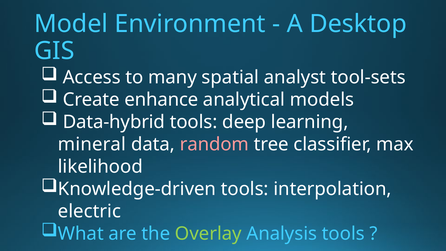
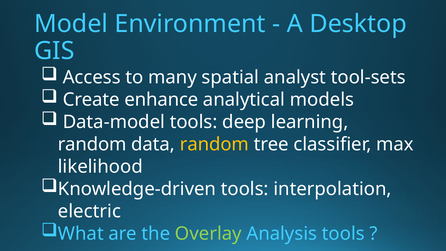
Data-hybrid: Data-hybrid -> Data-model (114, 122)
mineral: mineral -> random (92, 144)
random colour: pink -> yellow (214, 144)
